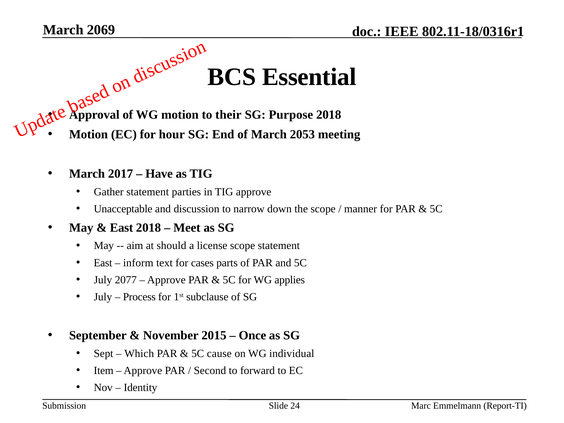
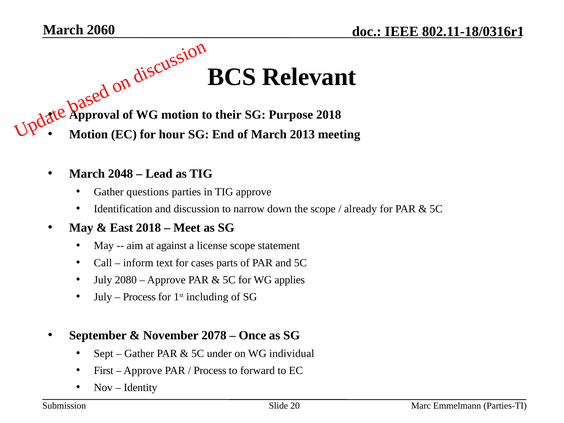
2069: 2069 -> 2060 (101, 30)
Essential: Essential -> Relevant (309, 77)
2053: 2053 -> 2013 (302, 134)
2017: 2017 -> 2048 (121, 174)
Have: Have -> Lead (159, 174)
Gather statement: statement -> questions (148, 192)
Unacceptable: Unacceptable -> Identification (123, 209)
manner: manner -> already (361, 209)
should: should -> against (172, 246)
East: East -> Call (103, 263)
2077: 2077 -> 2080 (126, 280)
subclause: subclause -> including (207, 297)
2015: 2015 -> 2078 (214, 336)
Which: Which -> Gather (139, 353)
cause: cause -> under (219, 353)
Item: Item -> First (104, 371)
Second: Second -> Process (210, 371)
24: 24 -> 20 (295, 406)
Report-TI: Report-TI -> Parties-TI (505, 406)
